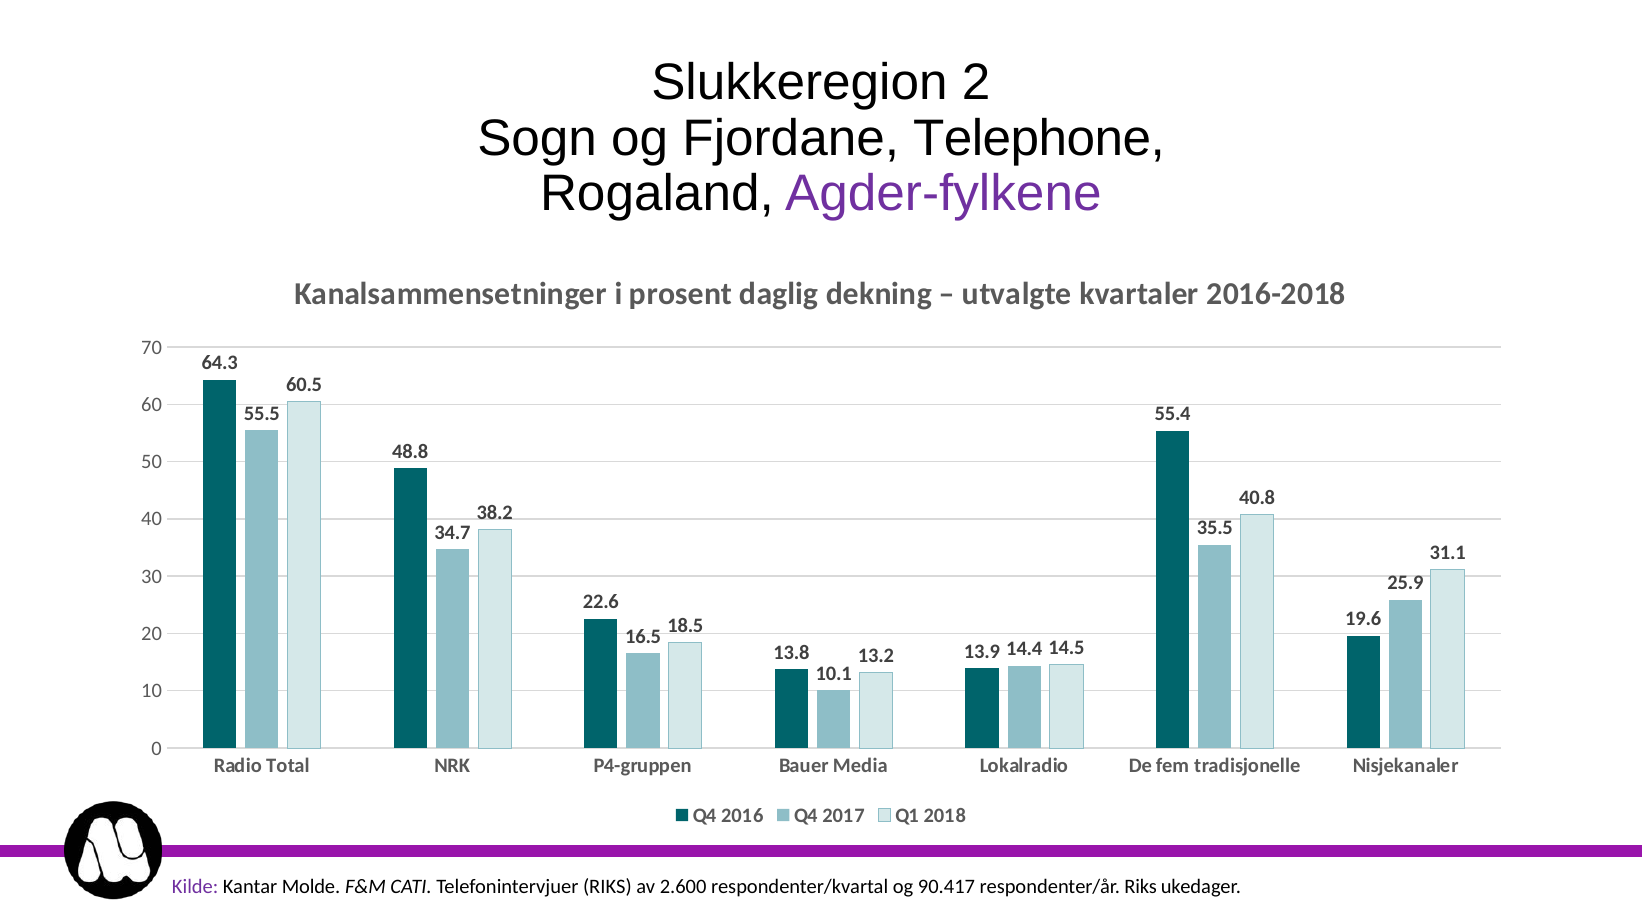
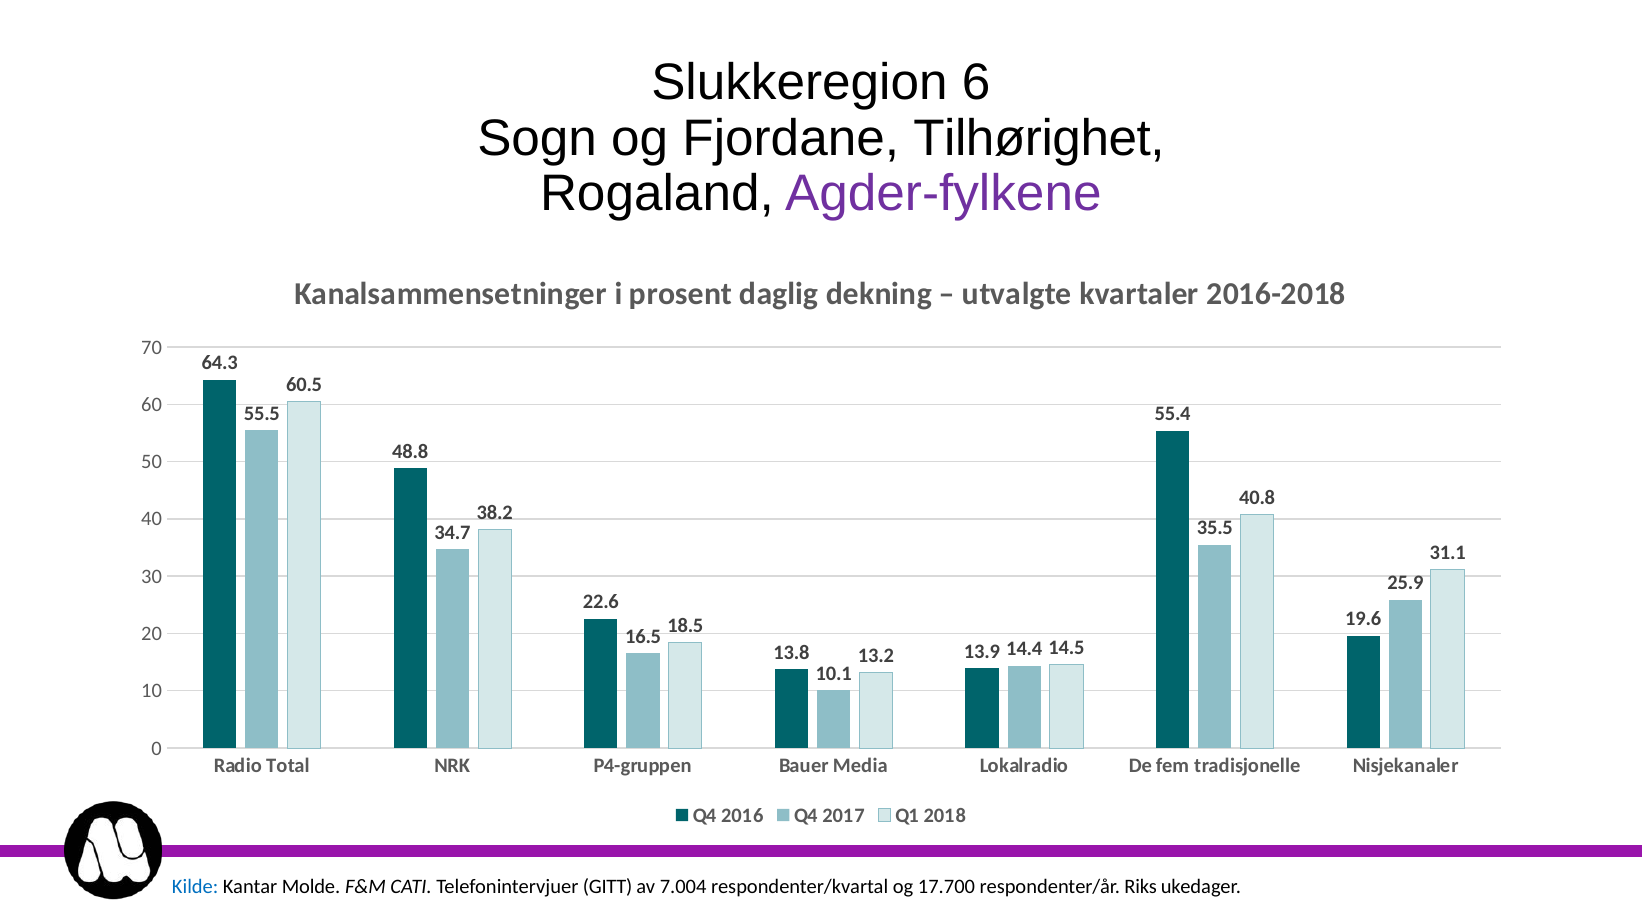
2: 2 -> 6 (976, 83)
Telephone: Telephone -> Tilhørighet (1039, 138)
Kilde colour: purple -> blue (195, 887)
Telefonintervjuer RIKS: RIKS -> GITT (608, 887)
2.600: 2.600 -> 7.004 (683, 887)
90.417: 90.417 -> 17.700 (946, 887)
